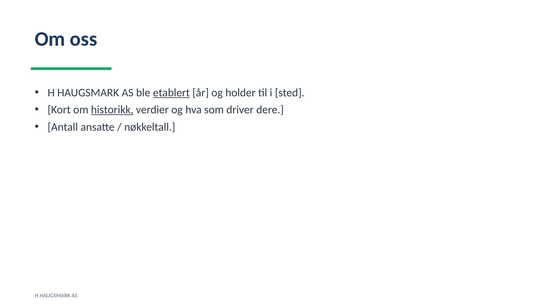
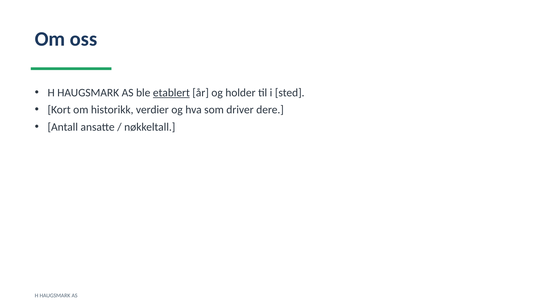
historikk underline: present -> none (112, 110)
